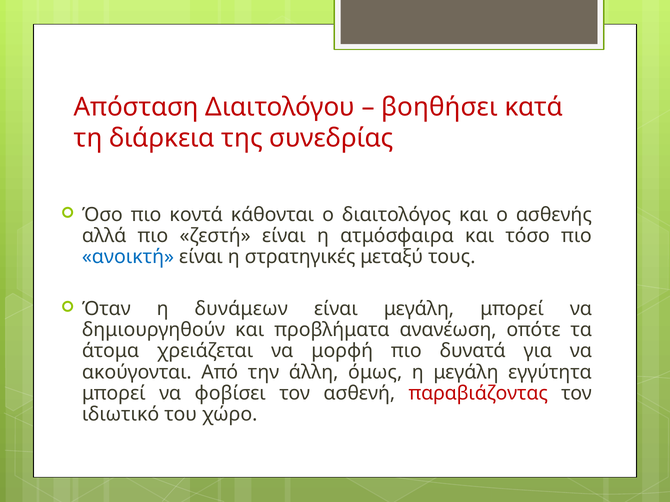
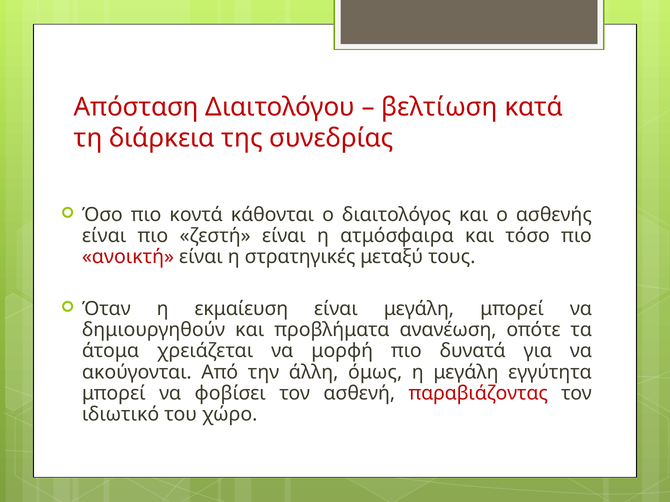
βοηθήσει: βοηθήσει -> βελτίωση (440, 107)
αλλά: αλλά -> είναι (104, 236)
ανοικτή colour: blue -> red (128, 257)
δυνάμεων: δυνάμεων -> εκμαίευση (241, 309)
